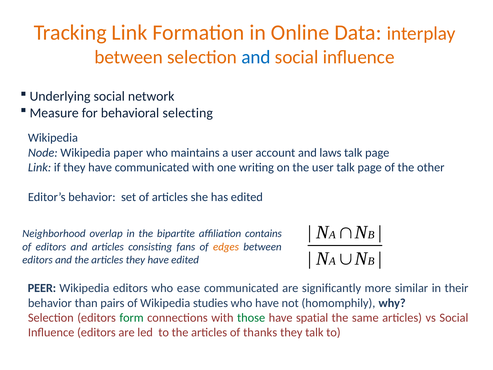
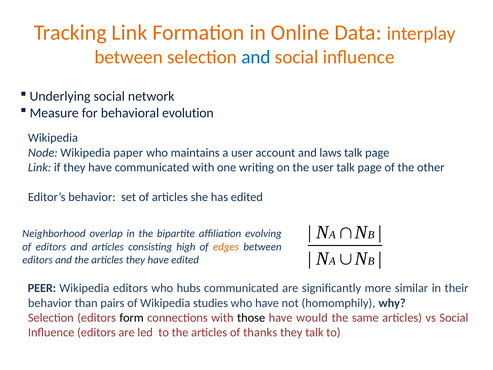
selecting: selecting -> evolution (188, 113)
contains: contains -> evolving (263, 233)
fans: fans -> high (186, 247)
ease: ease -> hubs (189, 288)
form colour: green -> black (132, 318)
those colour: green -> black (251, 318)
spatial: spatial -> would (312, 318)
